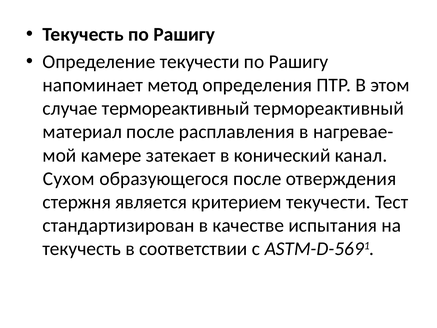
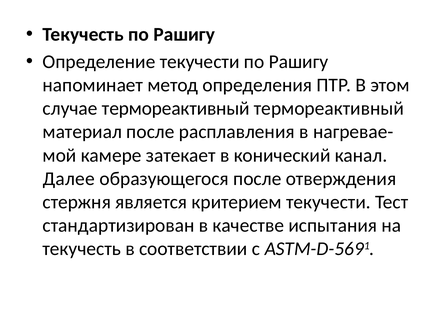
Сухом: Сухом -> Далее (69, 179)
